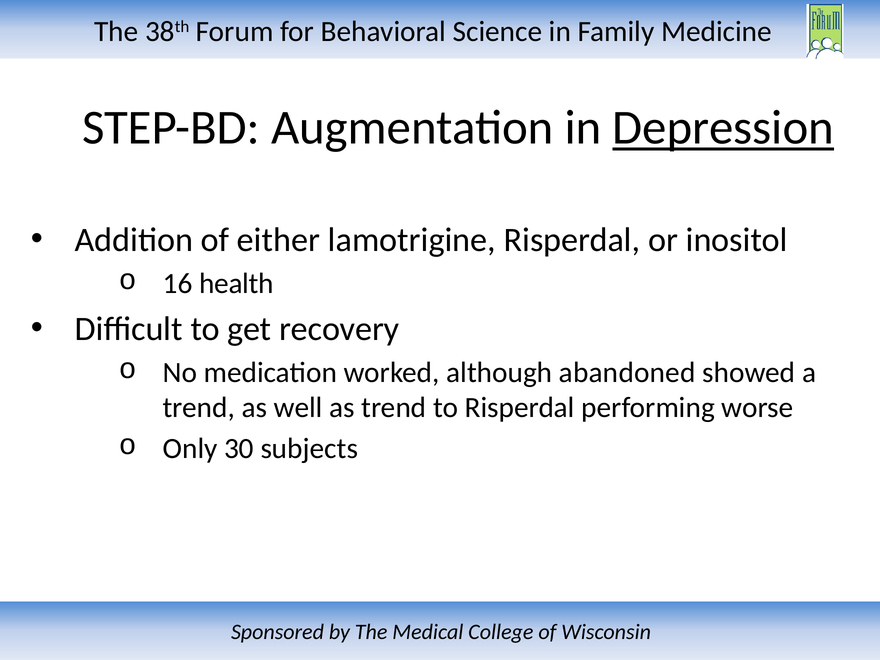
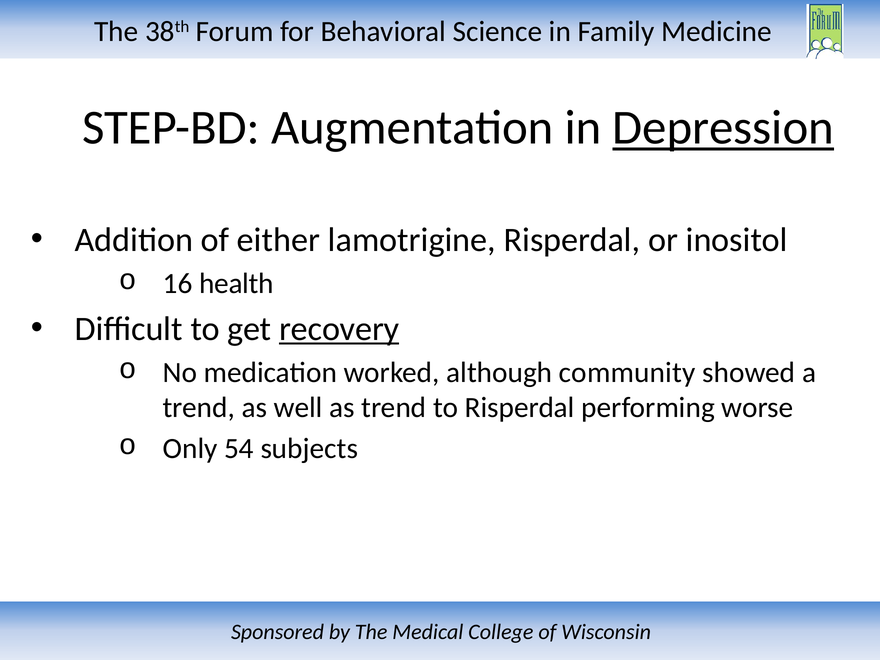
recovery underline: none -> present (339, 329)
abandoned: abandoned -> community (627, 372)
30: 30 -> 54 (239, 449)
